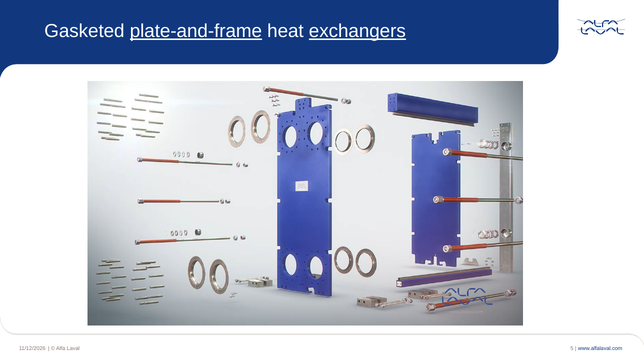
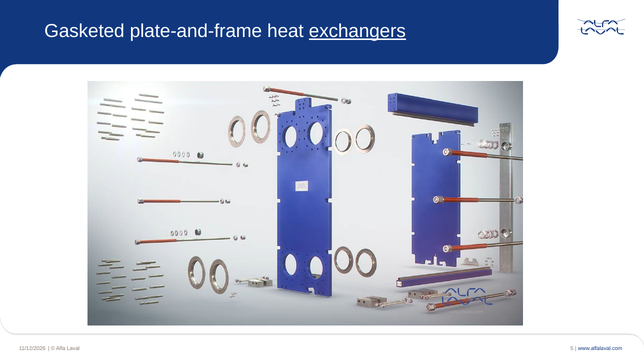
plate-and-frame underline: present -> none (196, 31)
